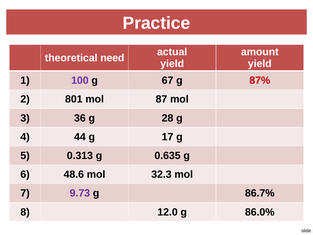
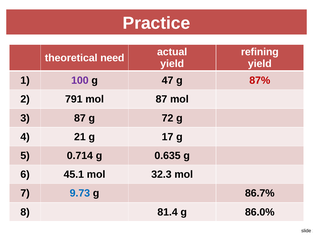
amount: amount -> refining (260, 52)
67: 67 -> 47 (168, 80)
801: 801 -> 791 (74, 99)
3 36: 36 -> 87 (80, 118)
28: 28 -> 72 (168, 118)
44: 44 -> 21 (80, 137)
0.313: 0.313 -> 0.714 (80, 155)
48.6: 48.6 -> 45.1 (74, 174)
9.73 colour: purple -> blue (80, 193)
12.0: 12.0 -> 81.4 (168, 212)
